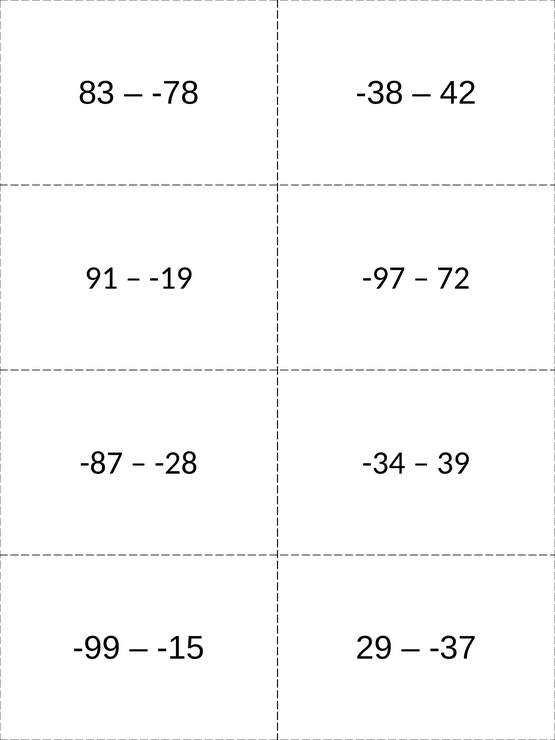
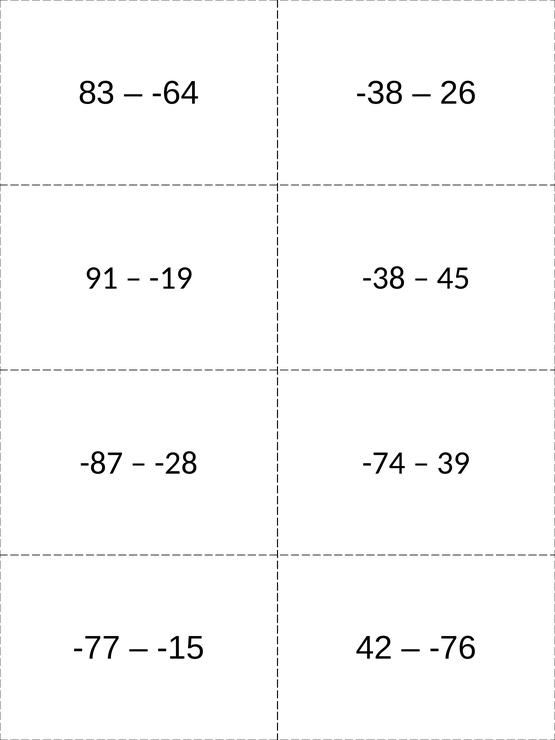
-78: -78 -> -64 (175, 93)
42: 42 -> 26 (458, 93)
-19 -97: -97 -> -38 (384, 278)
72: 72 -> 45 (454, 278)
-34: -34 -> -74 (384, 463)
-99: -99 -> -77 (97, 648)
29: 29 -> 42 (374, 648)
-37: -37 -> -76 (453, 648)
